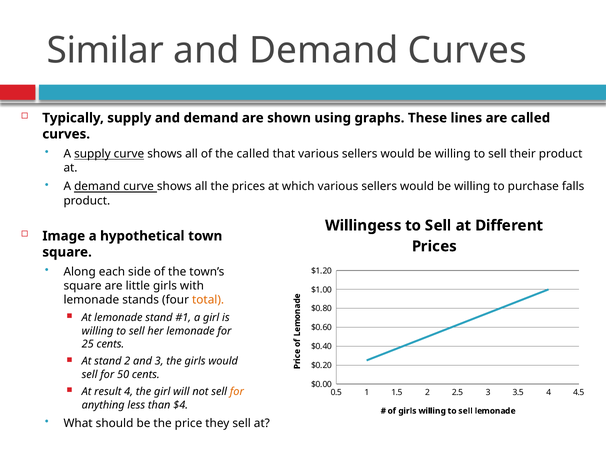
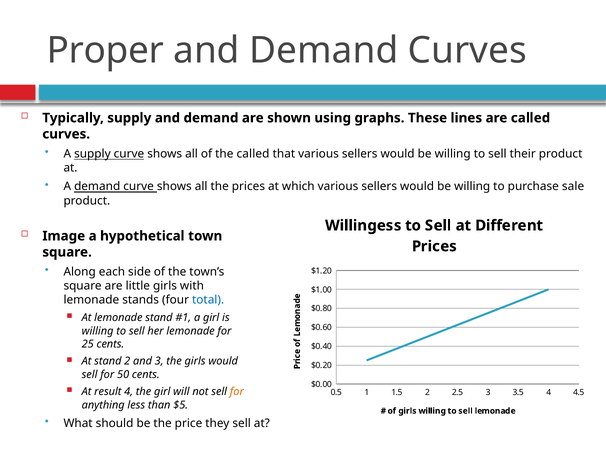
Similar: Similar -> Proper (105, 51)
falls: falls -> sale (573, 187)
total colour: orange -> blue (208, 300)
$4: $4 -> $5 (181, 405)
